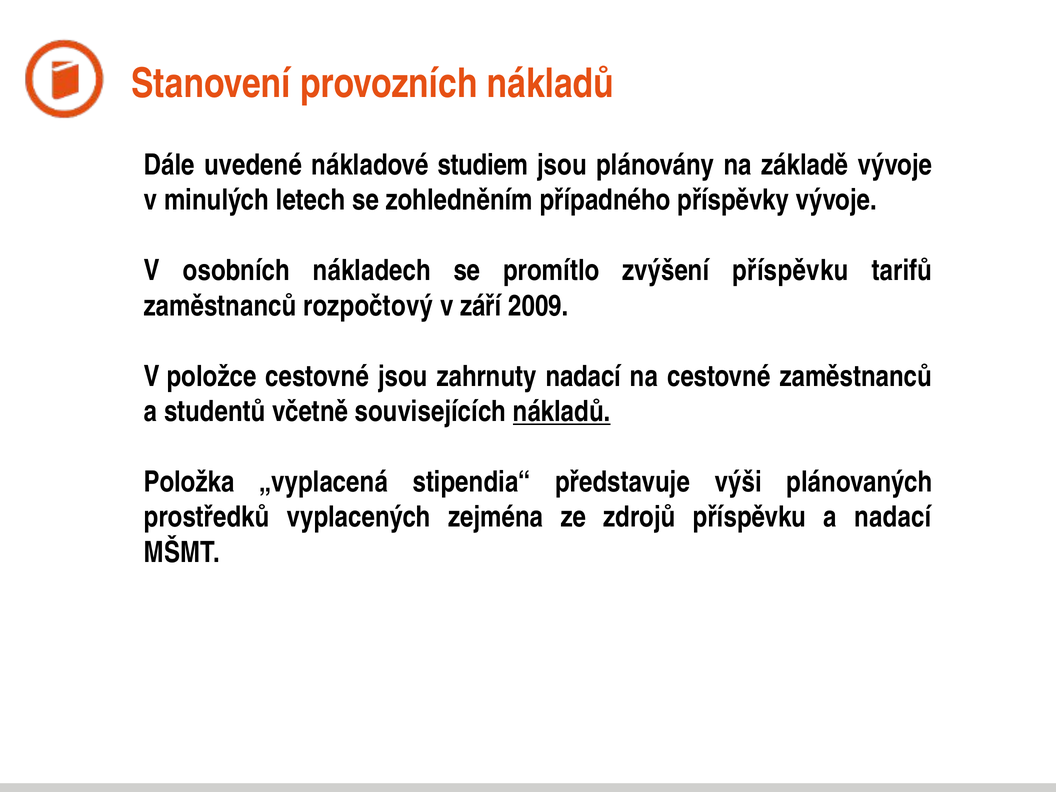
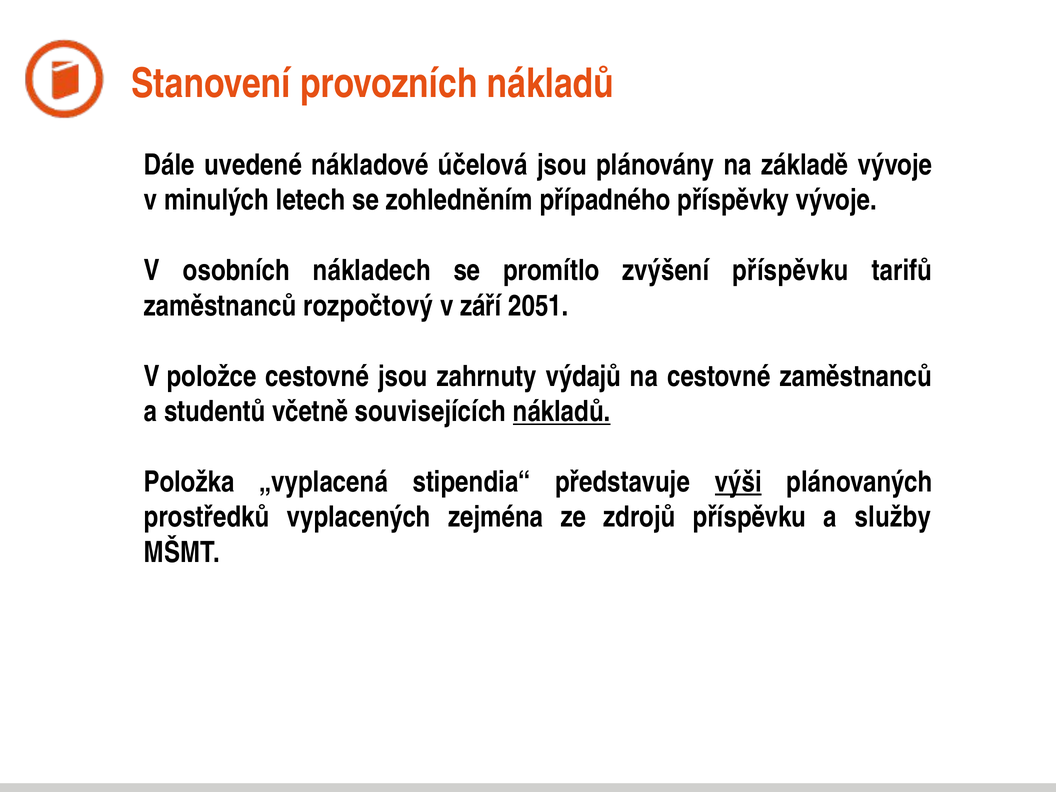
studiem: studiem -> účelová (483, 165)
2009: 2009 -> 2051 (538, 306)
zahrnuty nadací: nadací -> výdajů (583, 376)
výši underline: none -> present (738, 482)
a nadací: nadací -> služby (893, 517)
